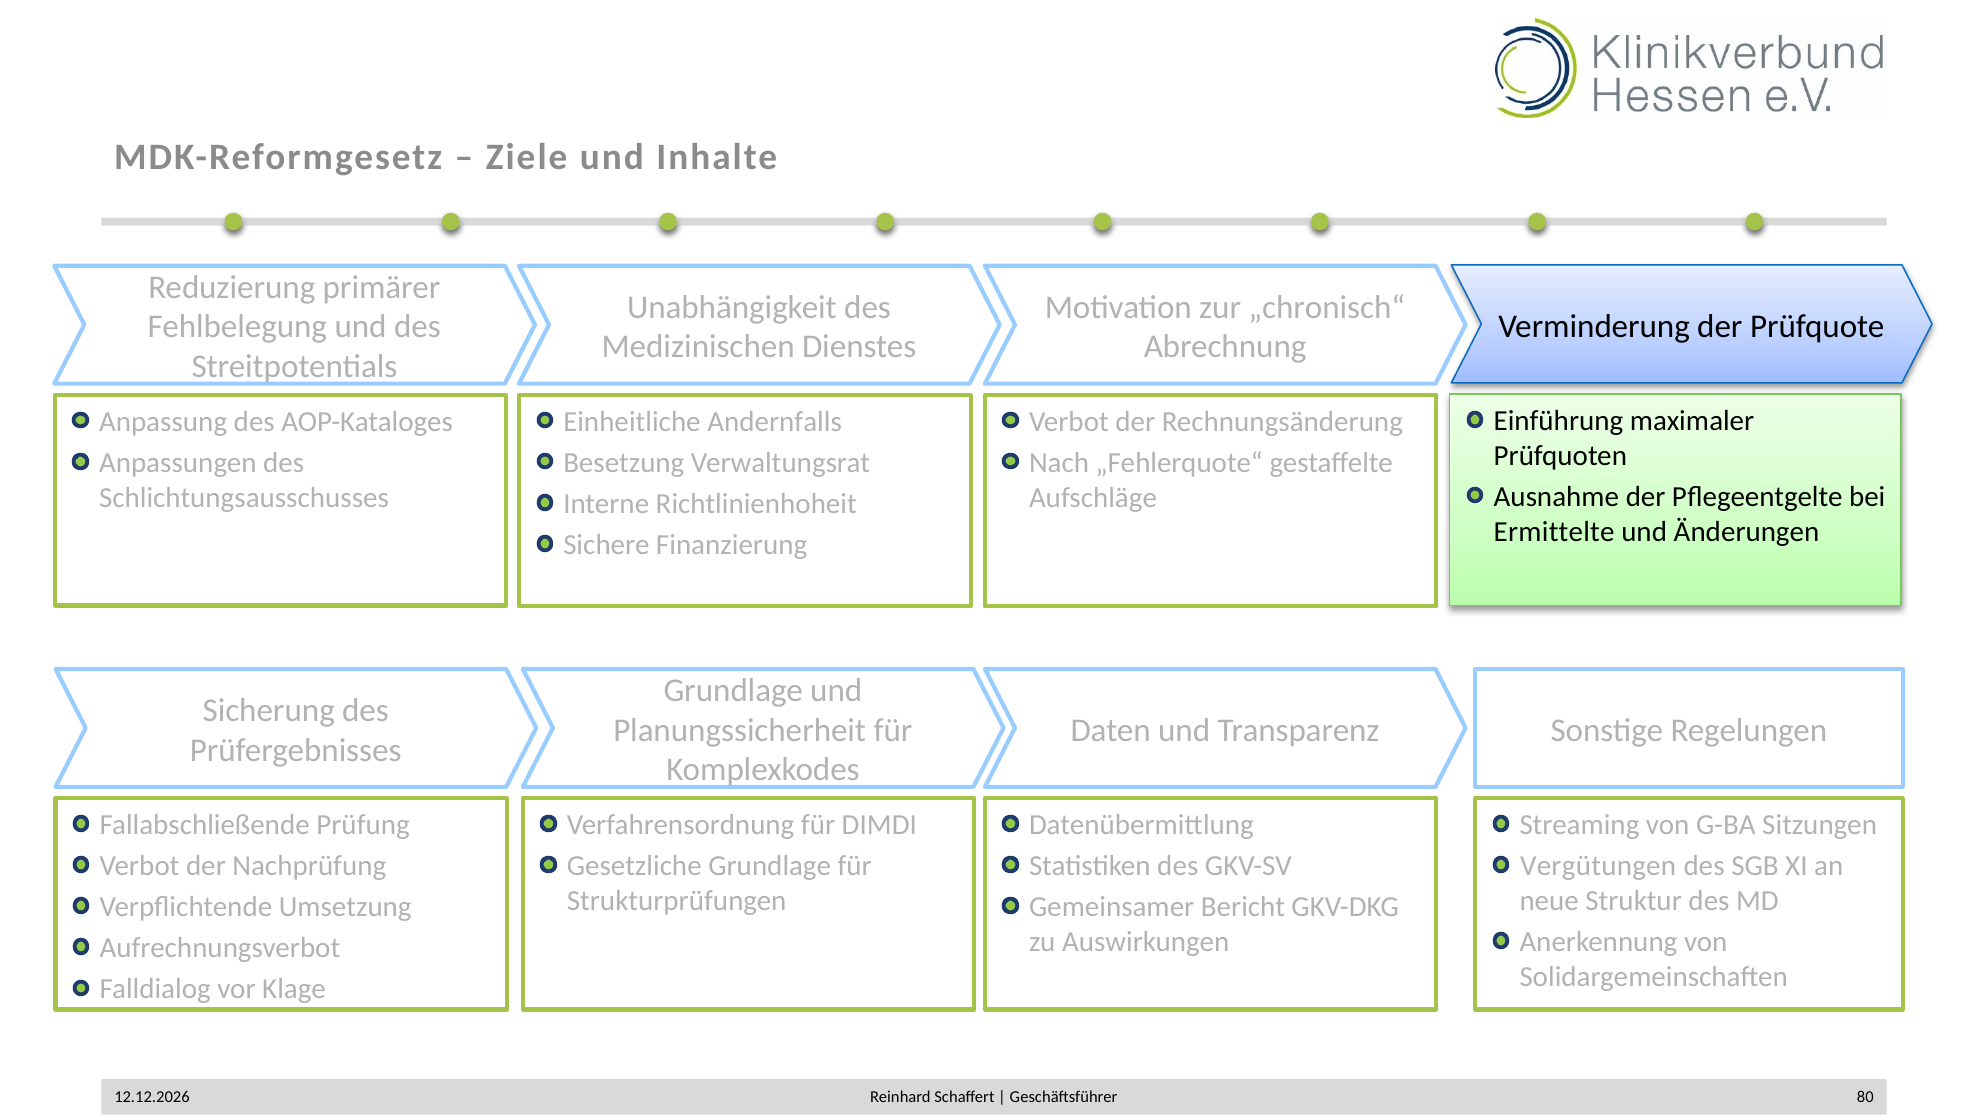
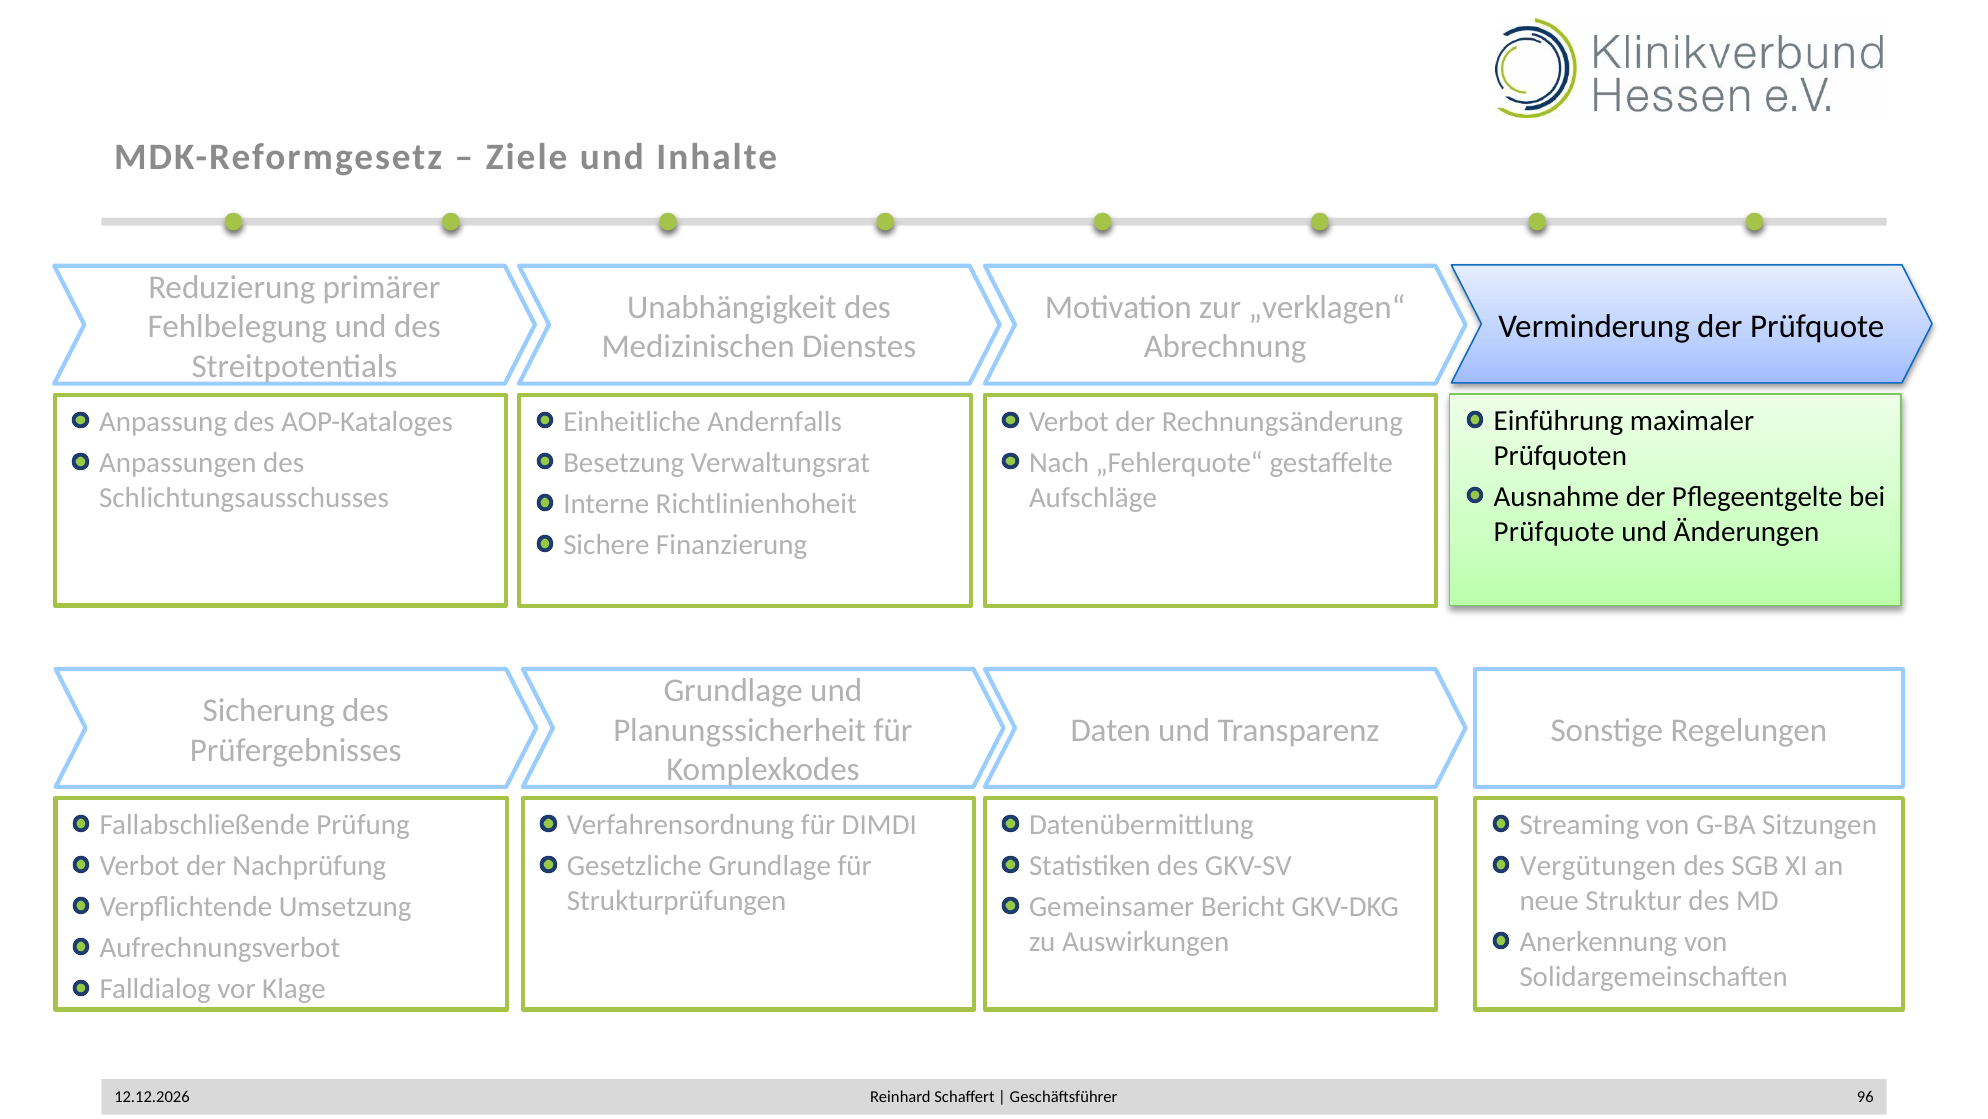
„chronisch“: „chronisch“ -> „verklagen“ (1327, 307)
Ermittelte: Ermittelte -> Prüfquote (1554, 531)
80: 80 -> 96 (1865, 1096)
